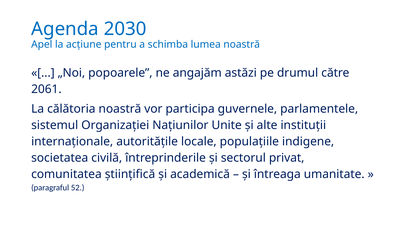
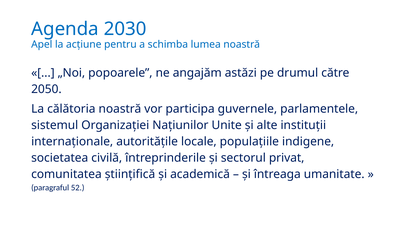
2061: 2061 -> 2050 (46, 89)
